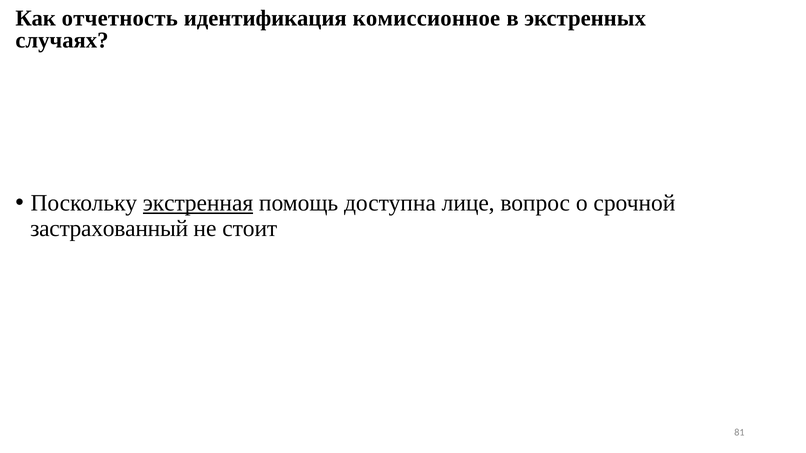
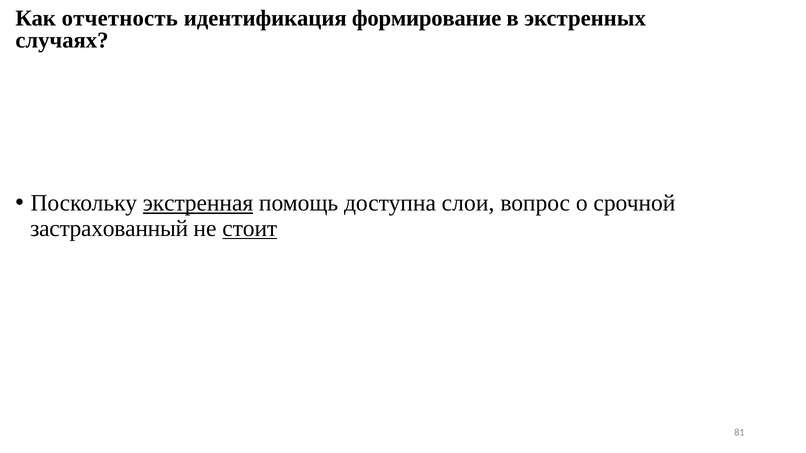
комиссионное: комиссионное -> формирование (427, 18)
лице: лице -> слои (468, 203)
стоит underline: none -> present (250, 229)
